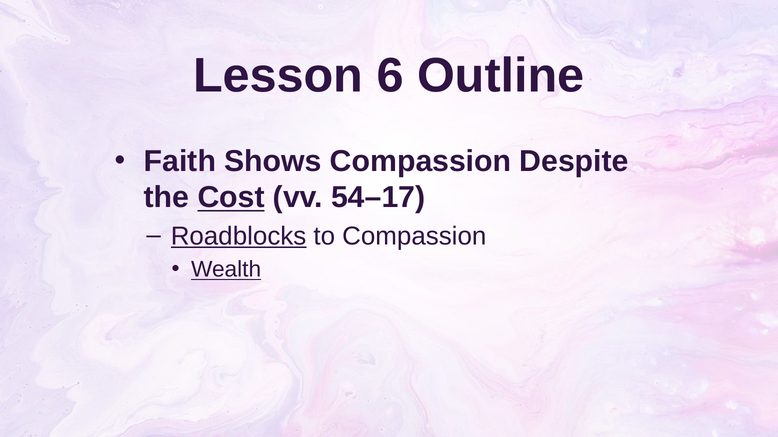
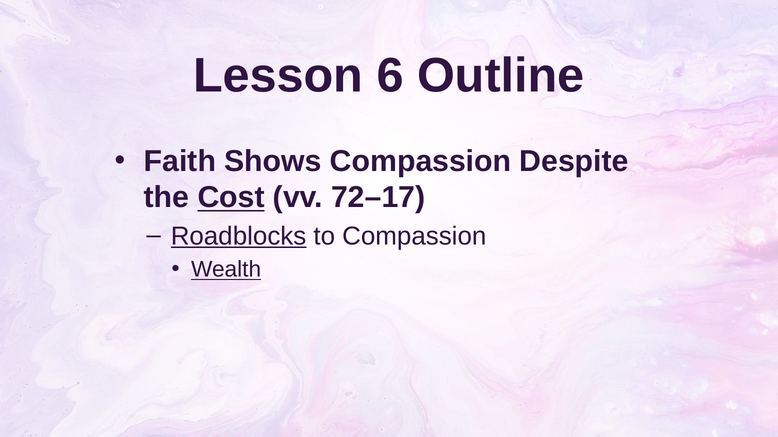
54–17: 54–17 -> 72–17 (378, 198)
